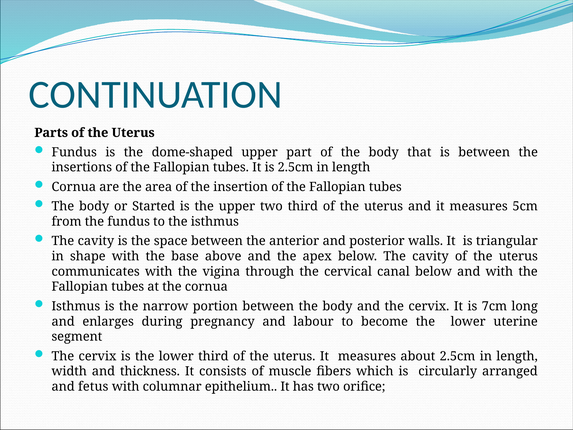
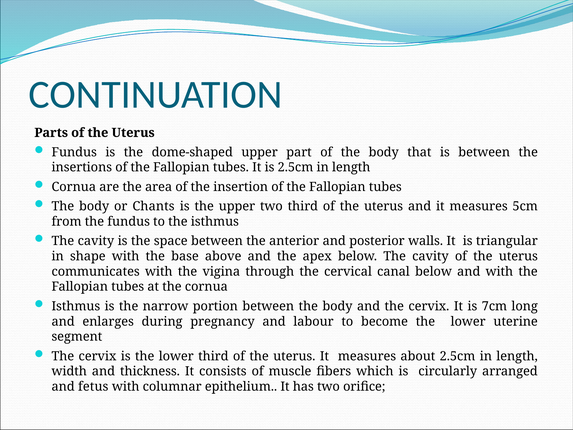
Started: Started -> Chants (154, 206)
